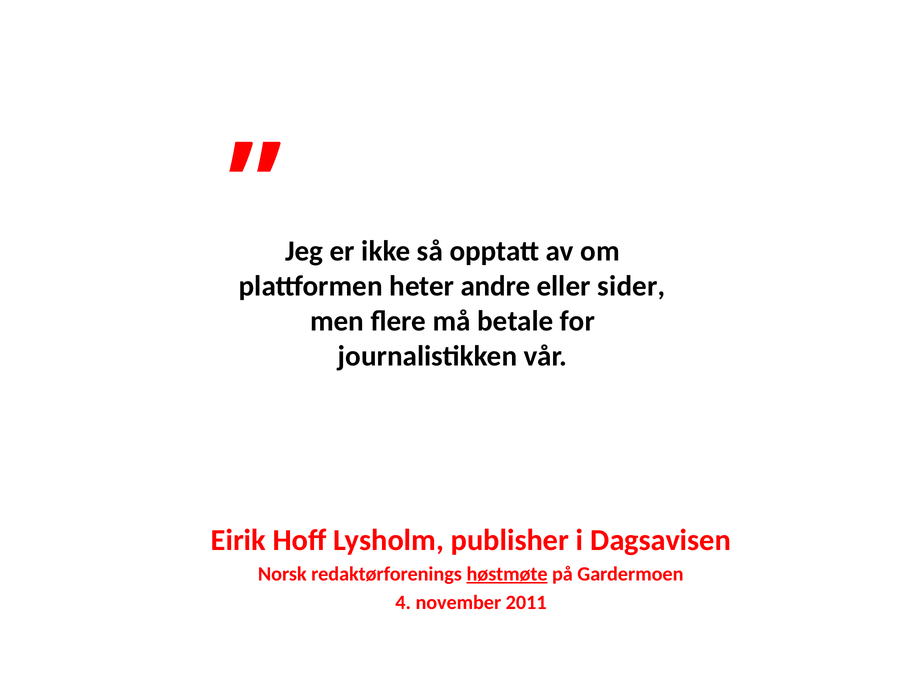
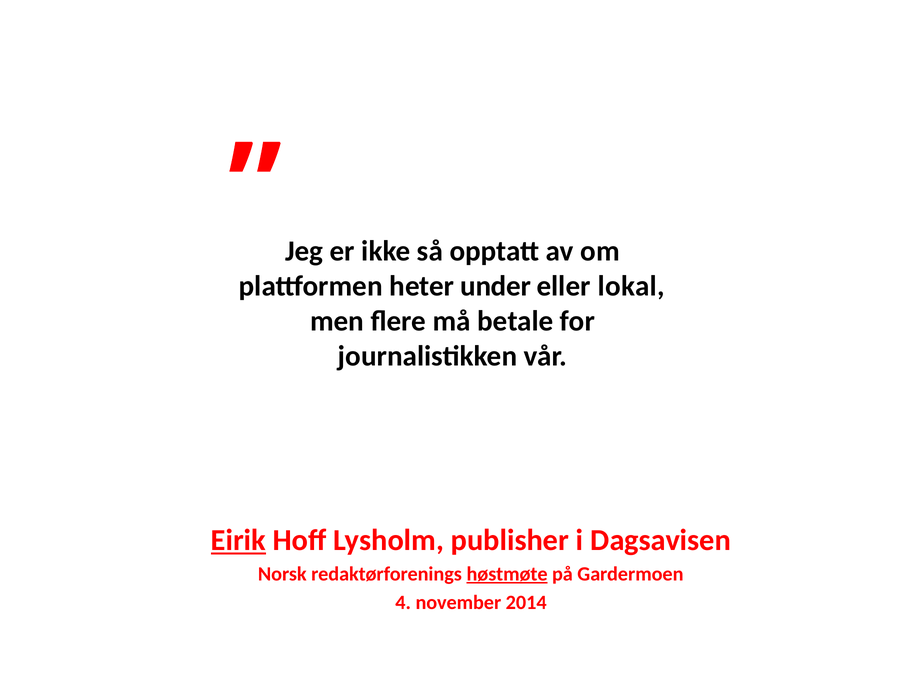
andre: andre -> under (496, 286)
sider: sider -> lokal (631, 286)
Eirik underline: none -> present (238, 540)
2011: 2011 -> 2014 (526, 602)
